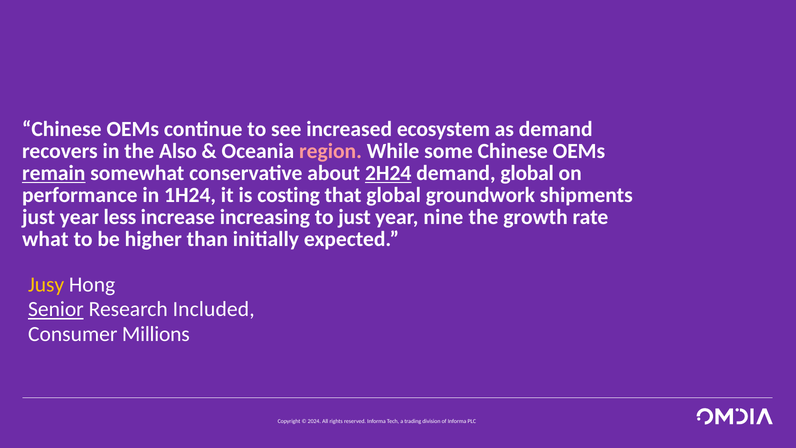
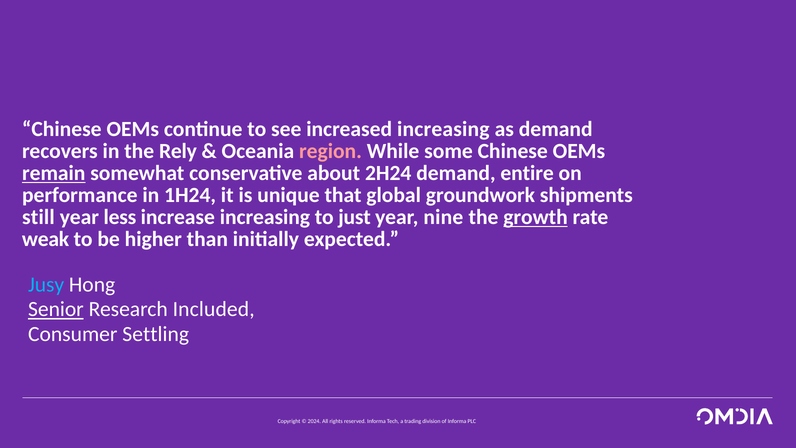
increased ecosystem: ecosystem -> increasing (443, 129)
Also: Also -> Rely (178, 151)
2H24 underline: present -> none (388, 173)
demand global: global -> entire (527, 173)
costing: costing -> unique (288, 195)
just: just -> still (38, 217)
growth underline: none -> present (535, 217)
what: what -> weak (46, 239)
Jusy colour: yellow -> light blue (46, 285)
Millions: Millions -> Settling (156, 334)
